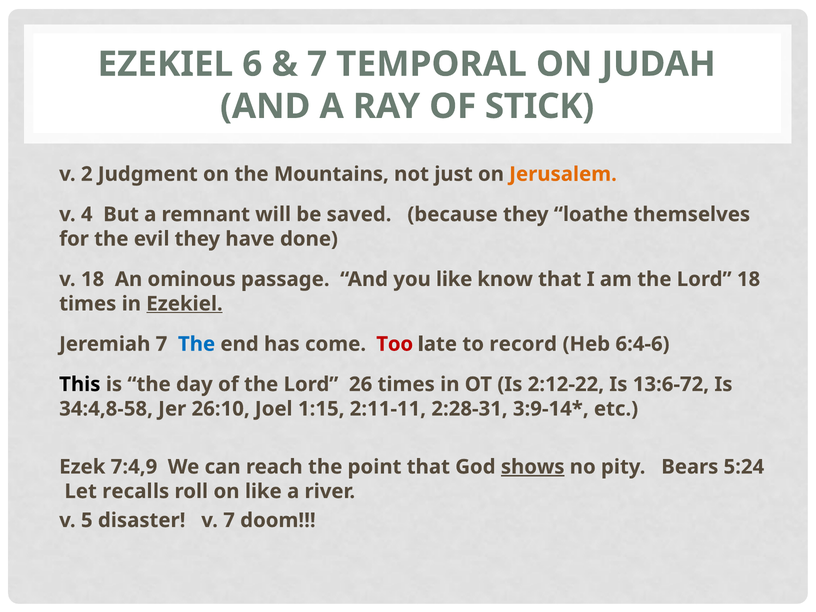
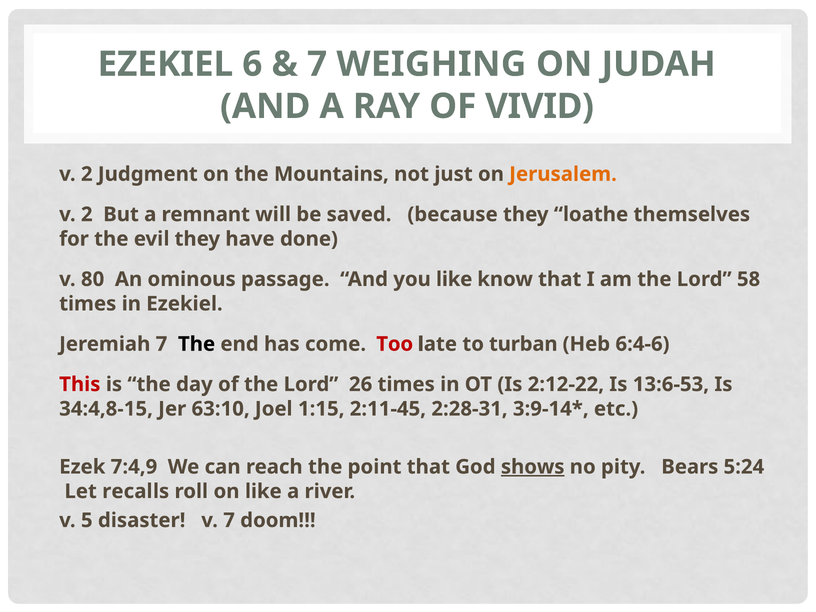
TEMPORAL: TEMPORAL -> WEIGHING (431, 64)
STICK: STICK -> VIVID (539, 106)
4: 4 -> 2 (87, 214)
v 18: 18 -> 80 (93, 279)
Lord 18: 18 -> 58 (749, 279)
Ezekiel underline: present -> none (184, 304)
The colour: blue -> black (197, 344)
record: record -> turban (523, 344)
This colour: black -> red (80, 384)
13:6-72: 13:6-72 -> 13:6-53 (671, 384)
34:4,8-58: 34:4,8-58 -> 34:4,8-15 (106, 409)
26:10: 26:10 -> 63:10 (221, 409)
2:11-11: 2:11-11 -> 2:11-45 (388, 409)
